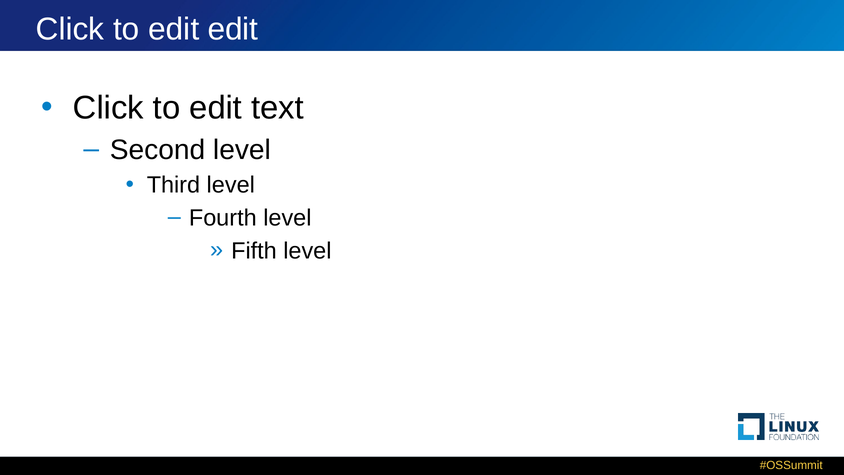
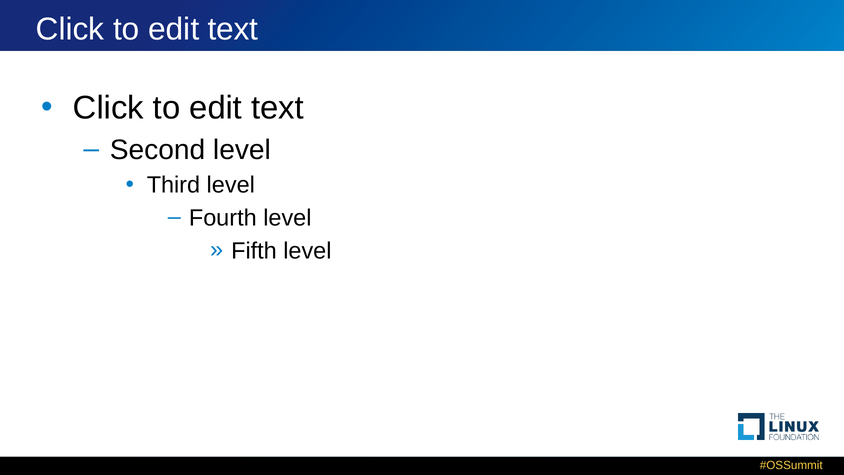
edit: edit -> text (233, 29)
